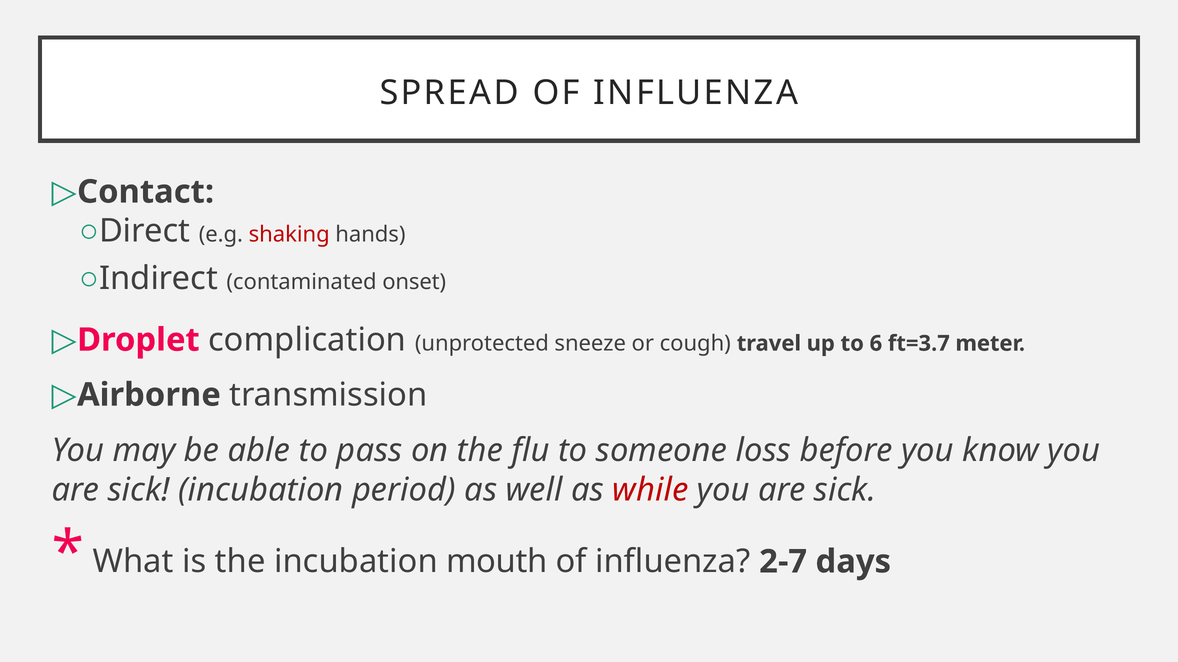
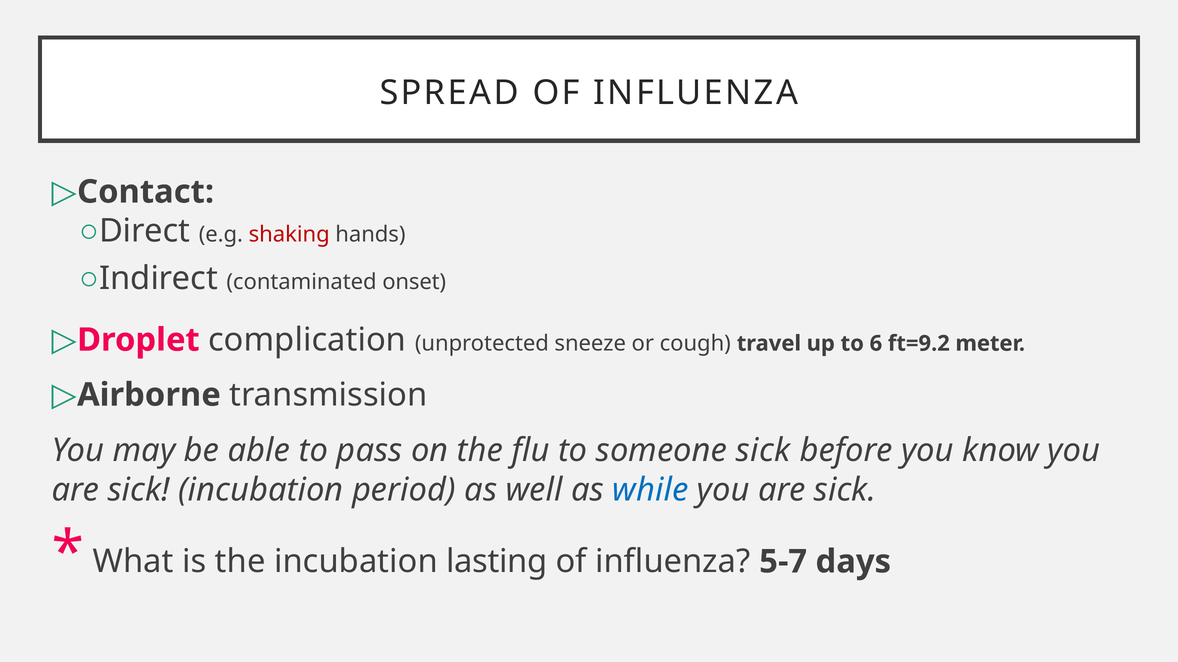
ft=3.7: ft=3.7 -> ft=9.2 (919, 344)
someone loss: loss -> sick (763, 451)
while colour: red -> blue (650, 490)
mouth: mouth -> lasting (497, 562)
2-7: 2-7 -> 5-7 (783, 562)
